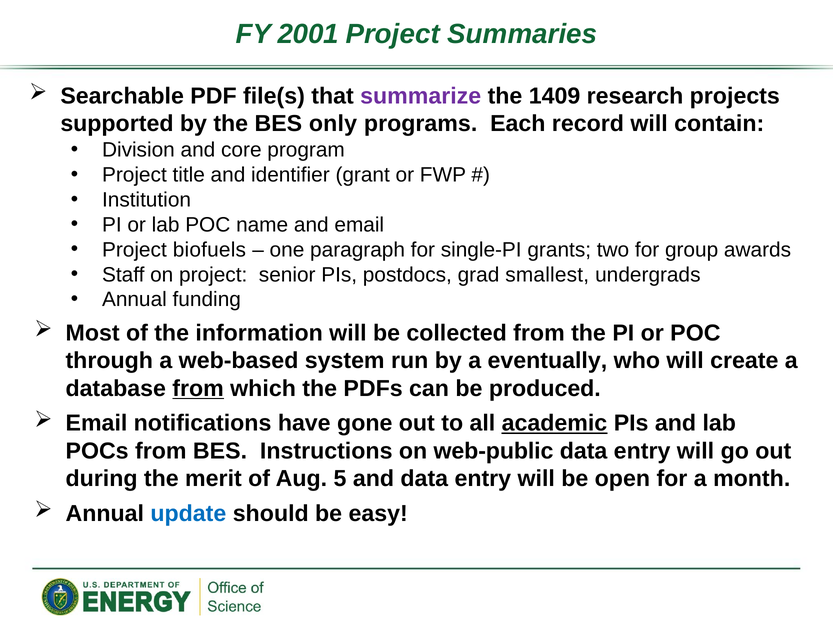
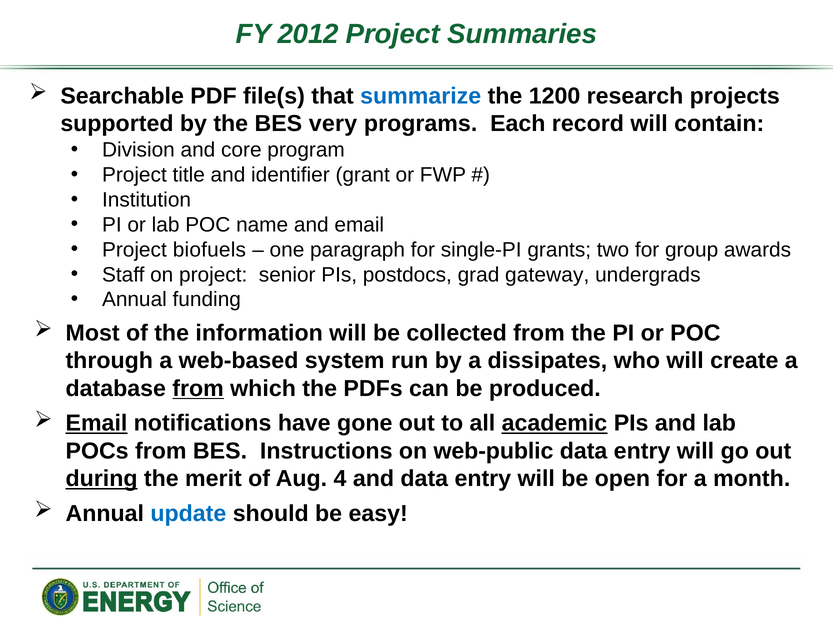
2001: 2001 -> 2012 (308, 34)
summarize colour: purple -> blue (421, 96)
1409: 1409 -> 1200 (555, 96)
only: only -> very (333, 124)
smallest: smallest -> gateway (547, 275)
eventually: eventually -> dissipates (547, 361)
Email underline: none -> present (96, 424)
during underline: none -> present (102, 479)
5: 5 -> 4 (340, 479)
